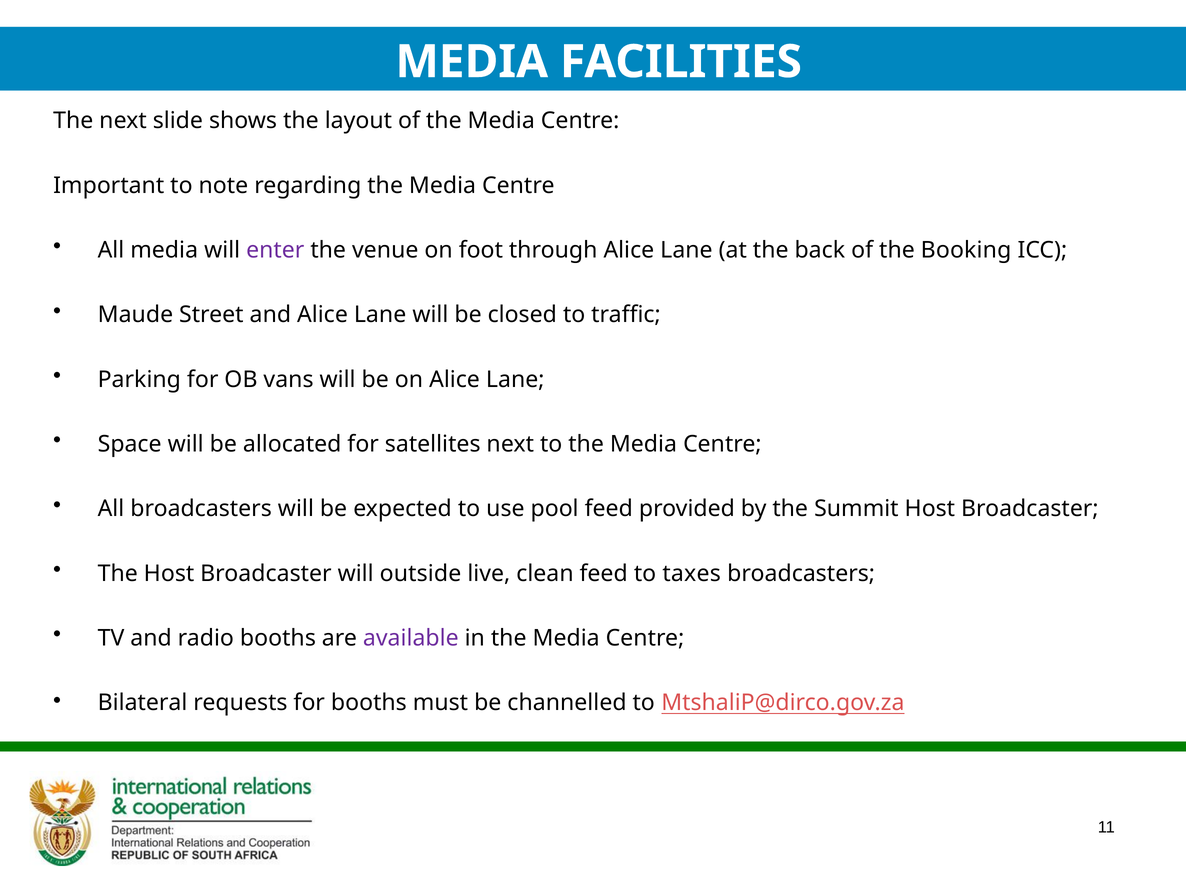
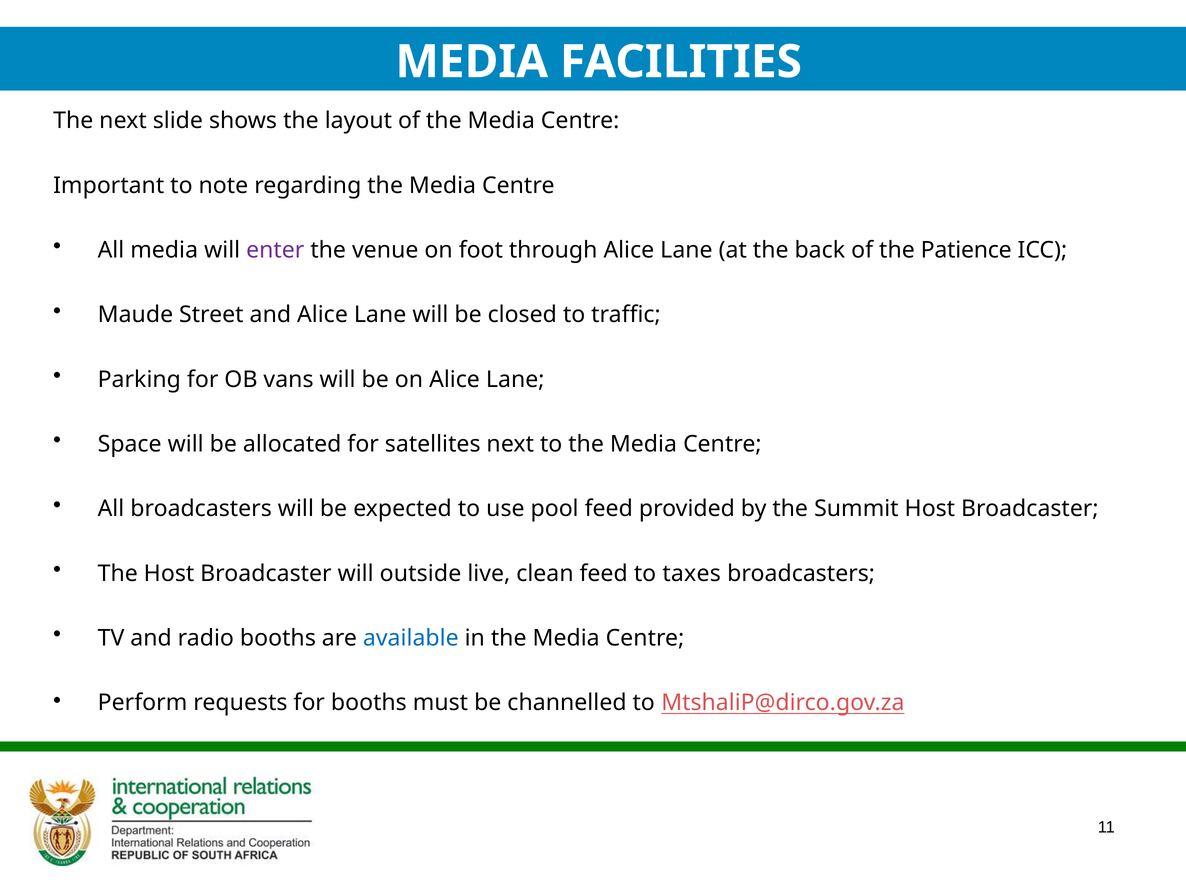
Booking: Booking -> Patience (966, 250)
available colour: purple -> blue (411, 638)
Bilateral: Bilateral -> Perform (143, 702)
